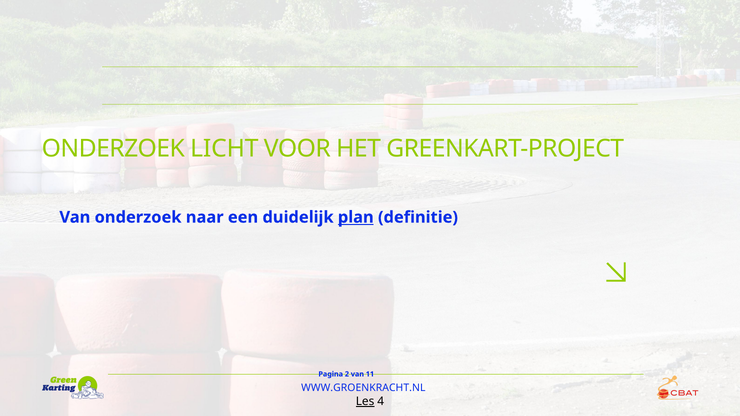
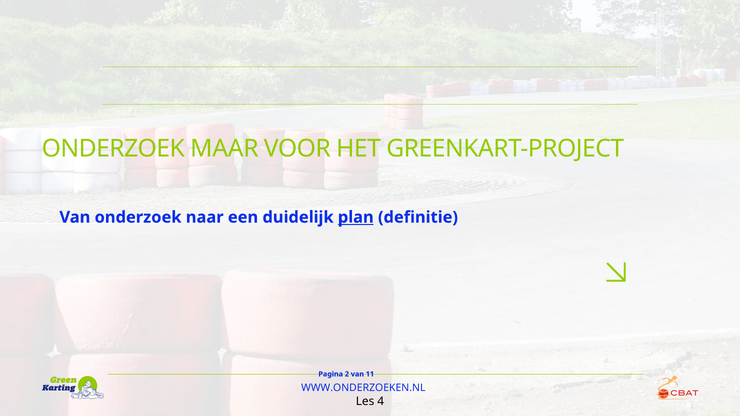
LICHT: LICHT -> MAAR (224, 149)
WWW.GROENKRACHT.NL: WWW.GROENKRACHT.NL -> WWW.ONDERZOEKEN.NL (363, 388)
Les underline: present -> none (365, 402)
